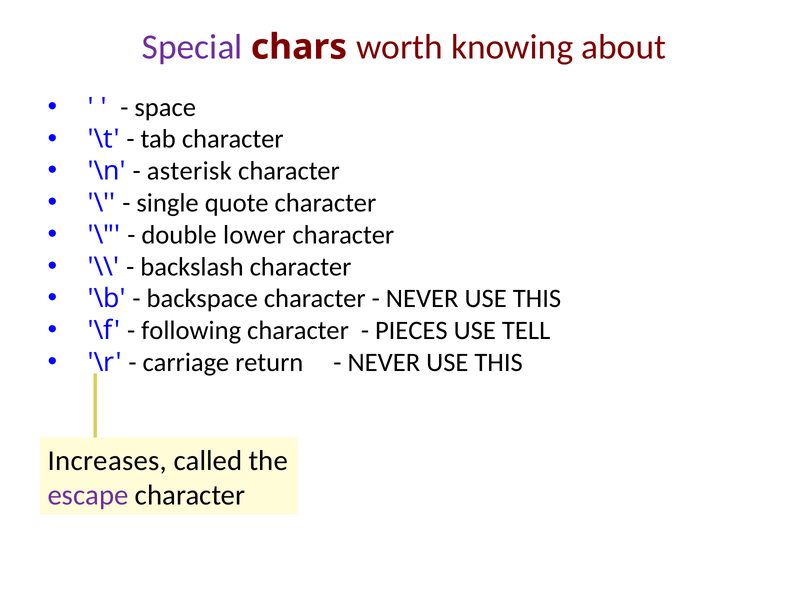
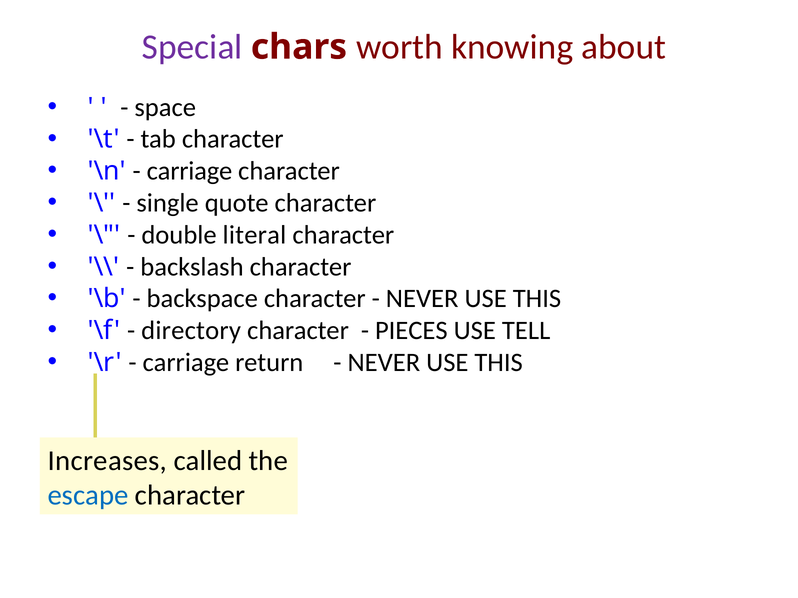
asterisk: asterisk -> carriage (189, 171)
lower: lower -> literal (254, 235)
following: following -> directory (191, 331)
escape colour: purple -> blue (88, 496)
